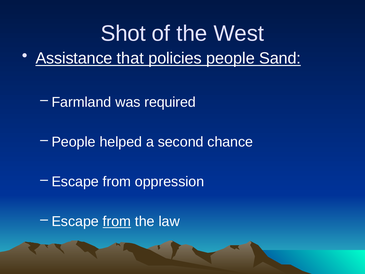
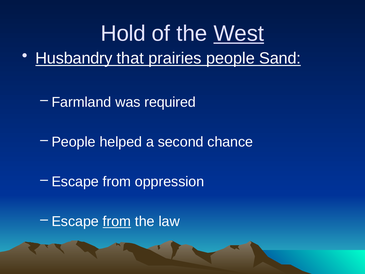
Shot: Shot -> Hold (123, 33)
West underline: none -> present (239, 33)
Assistance: Assistance -> Husbandry (74, 58)
policies: policies -> prairies (175, 58)
